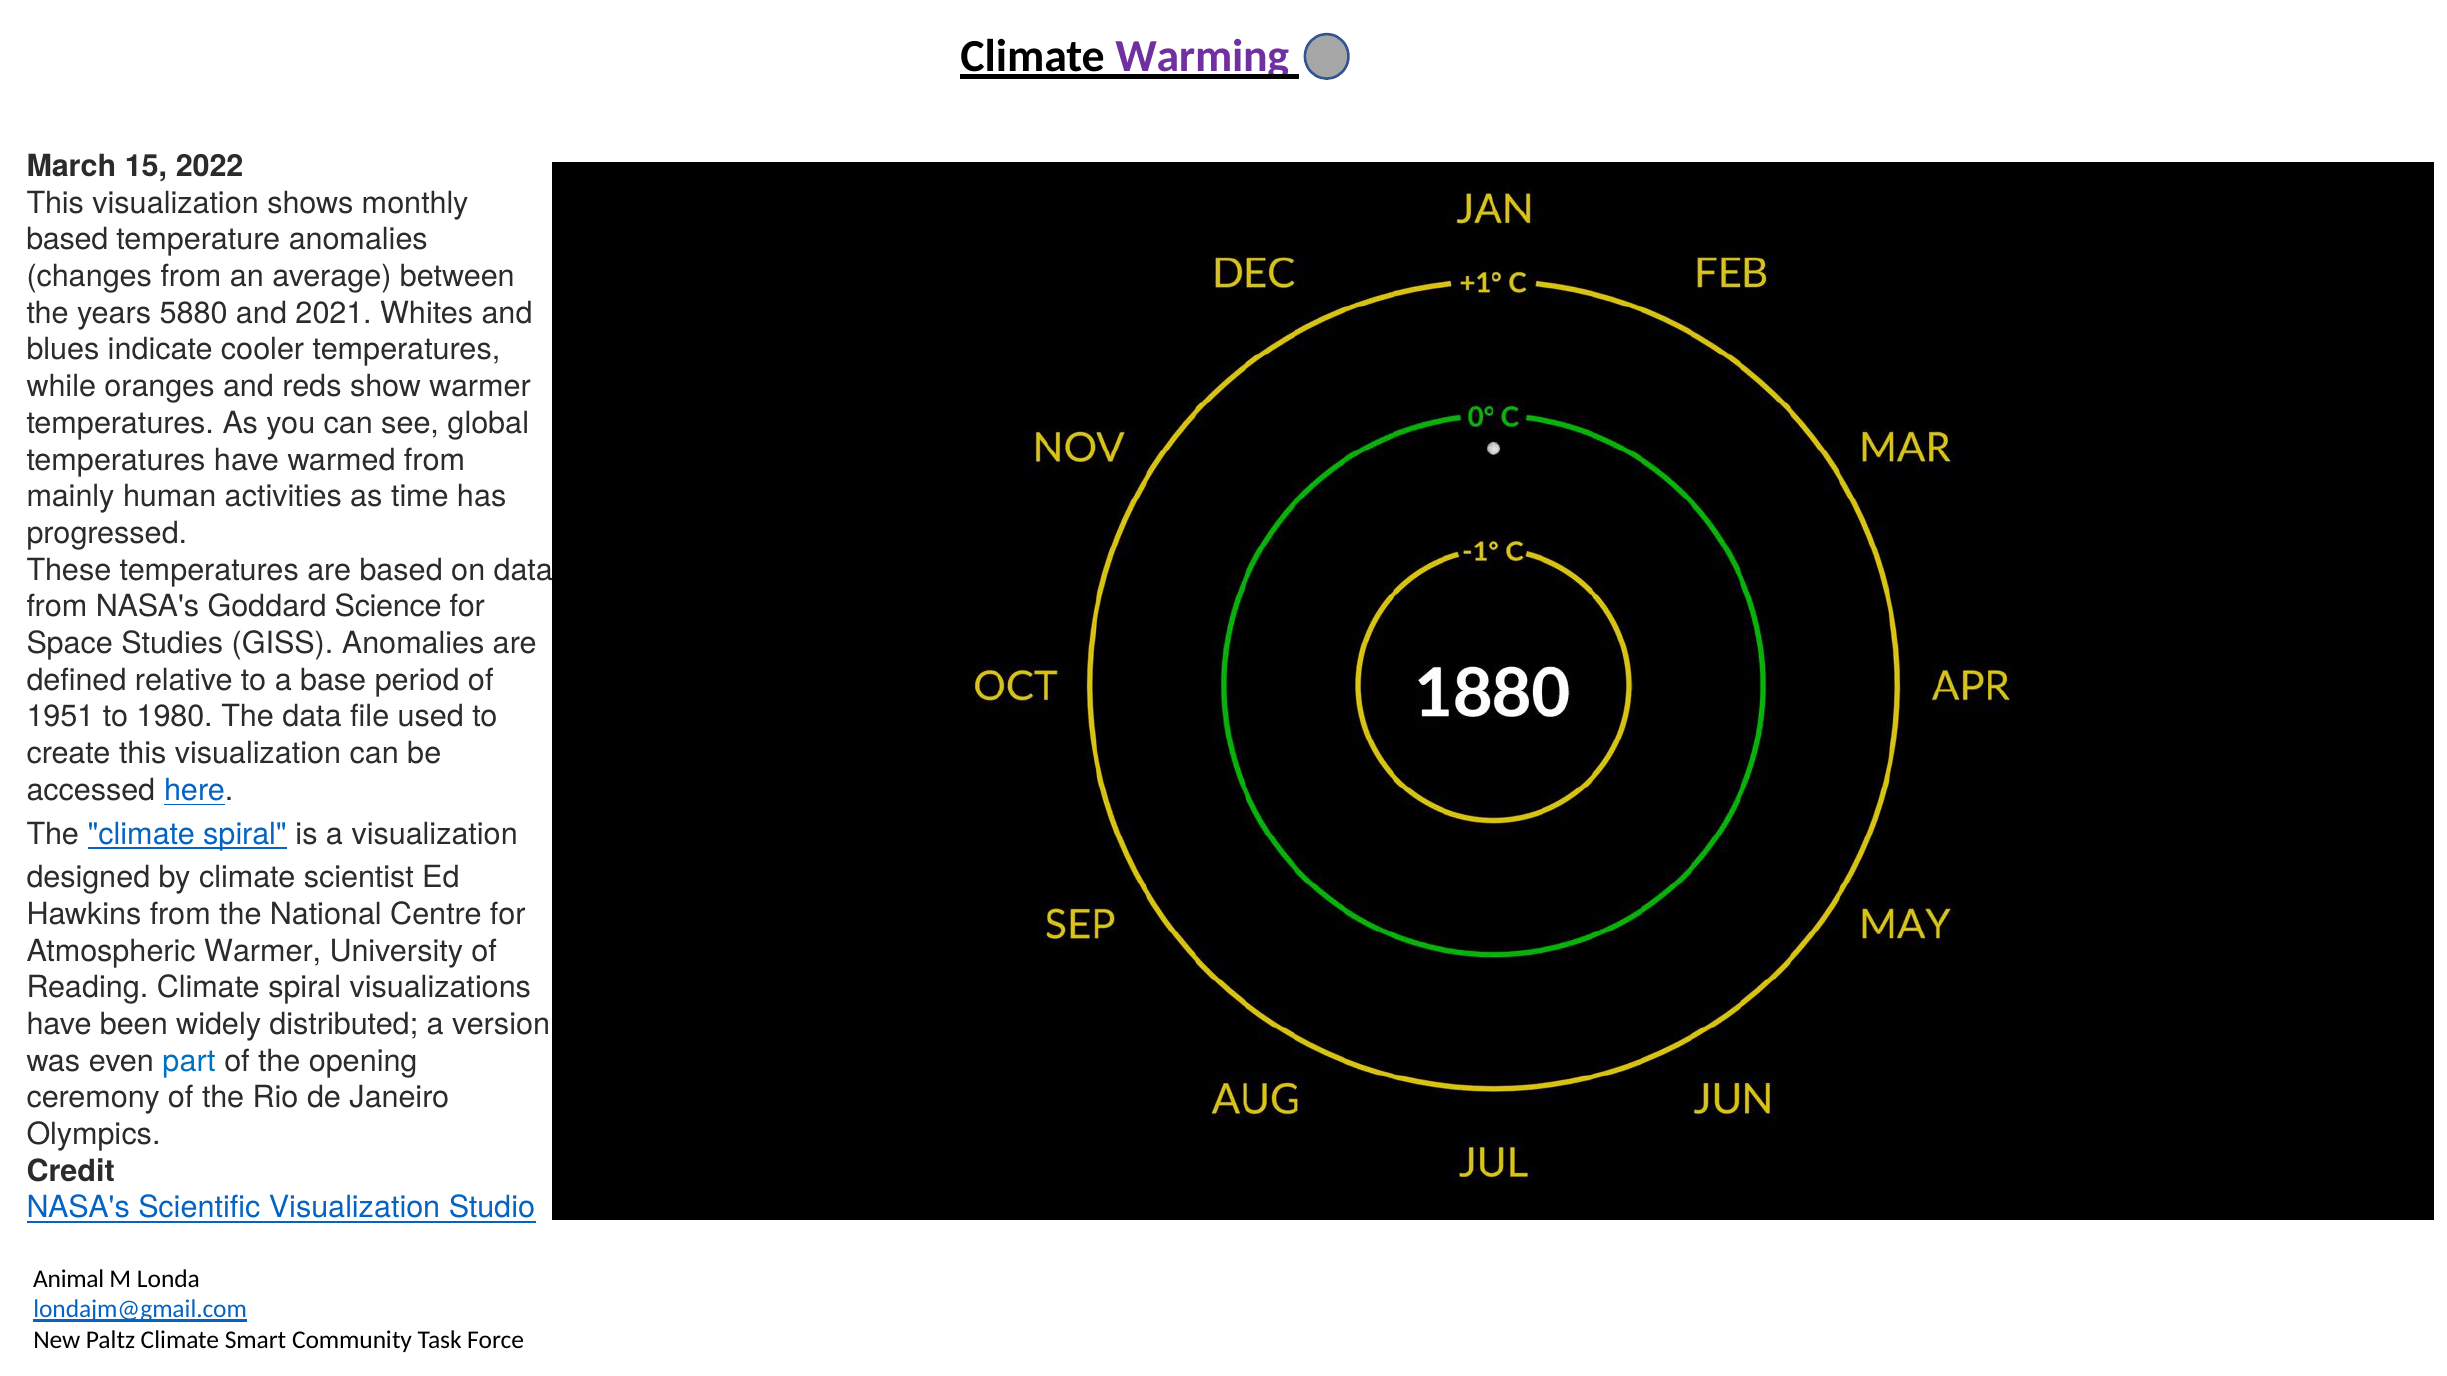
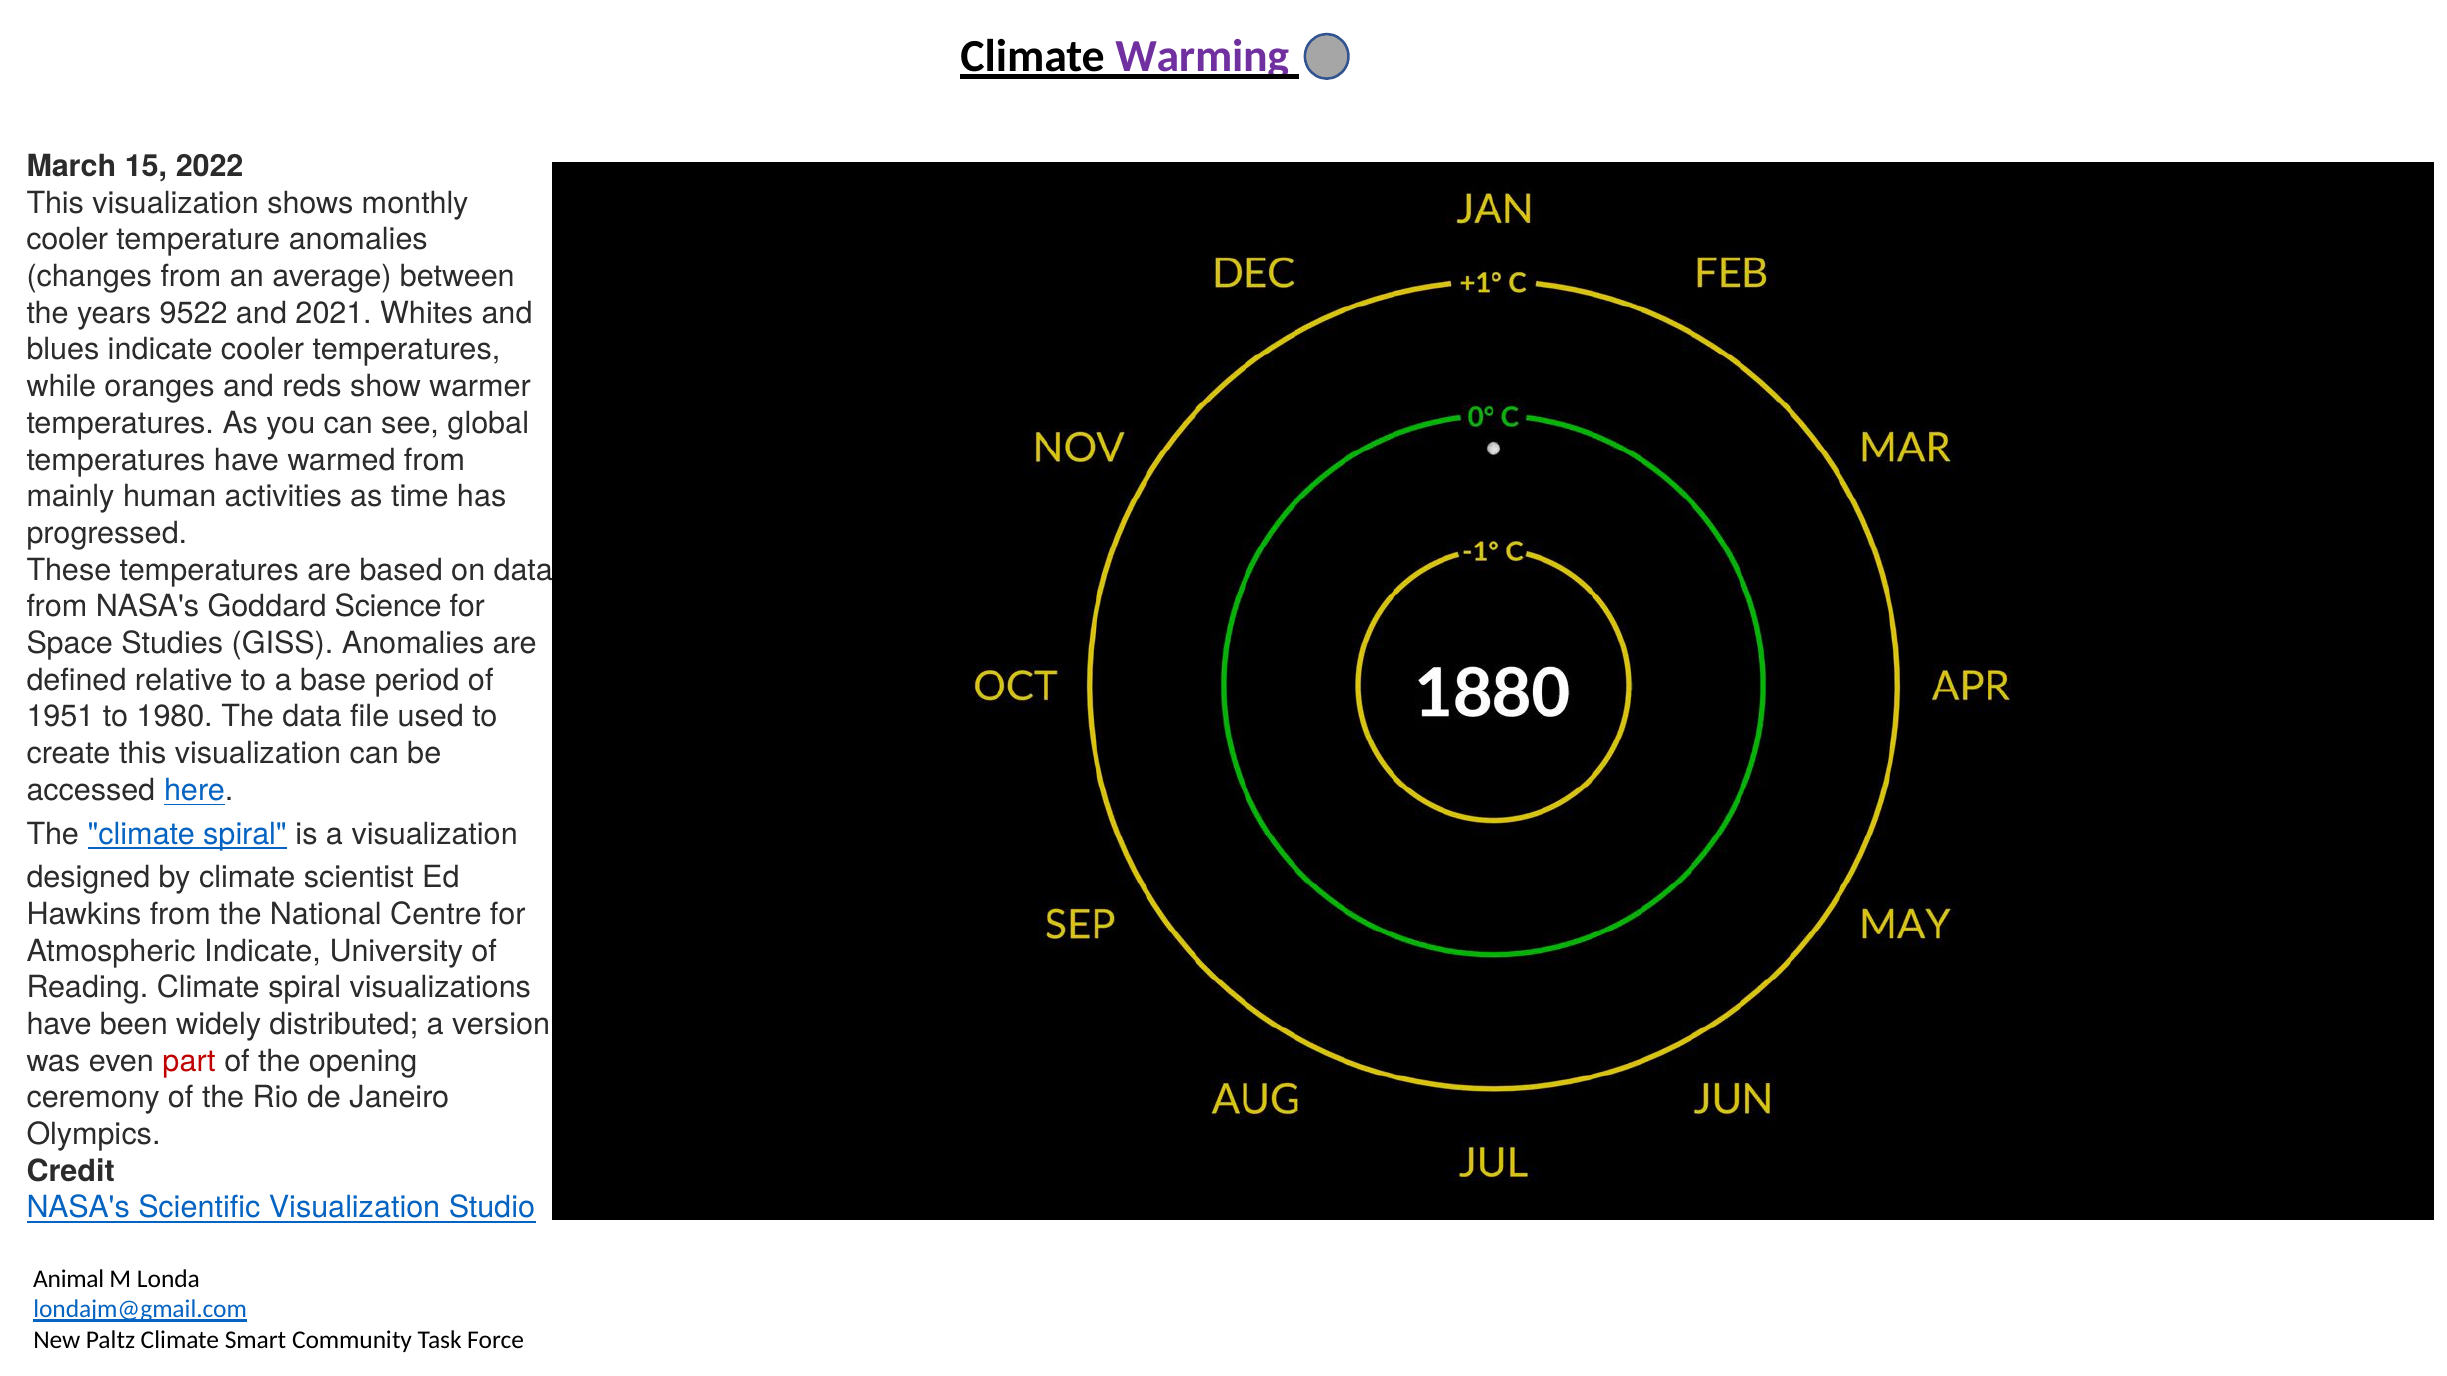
based: based -> cooler (67, 240)
5880: 5880 -> 9522 (194, 313)
Atmospheric Warmer: Warmer -> Indicate (263, 951)
part colour: blue -> red (189, 1061)
